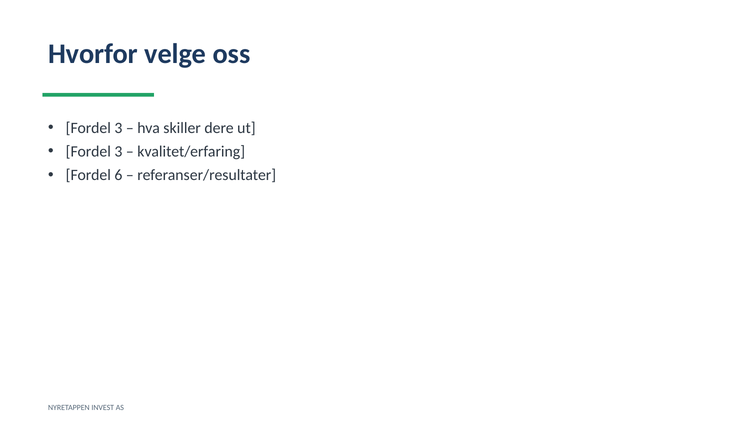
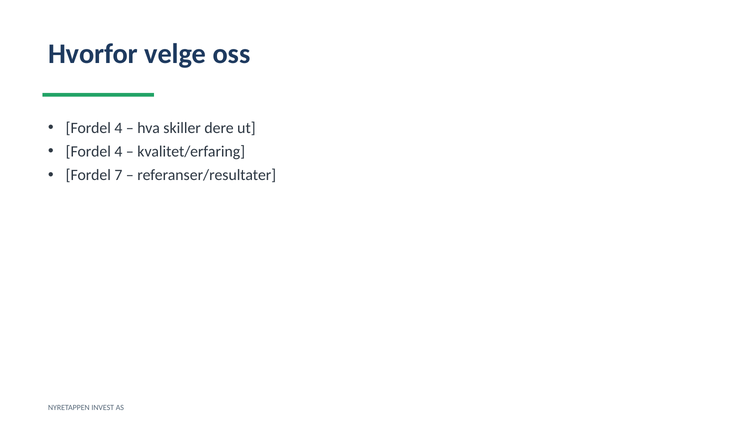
3: 3 -> 4 (118, 128)
3: 3 -> 4 (118, 151)
6: 6 -> 7 (118, 175)
